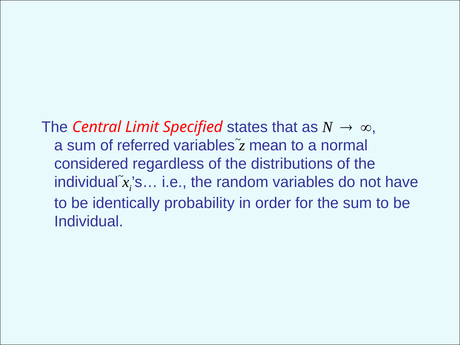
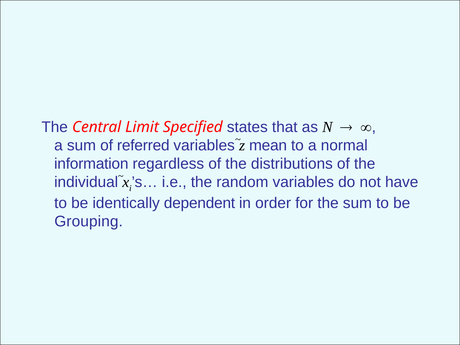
considered: considered -> information (91, 164)
probability: probability -> dependent (200, 203)
Individual: Individual -> Grouping (89, 221)
